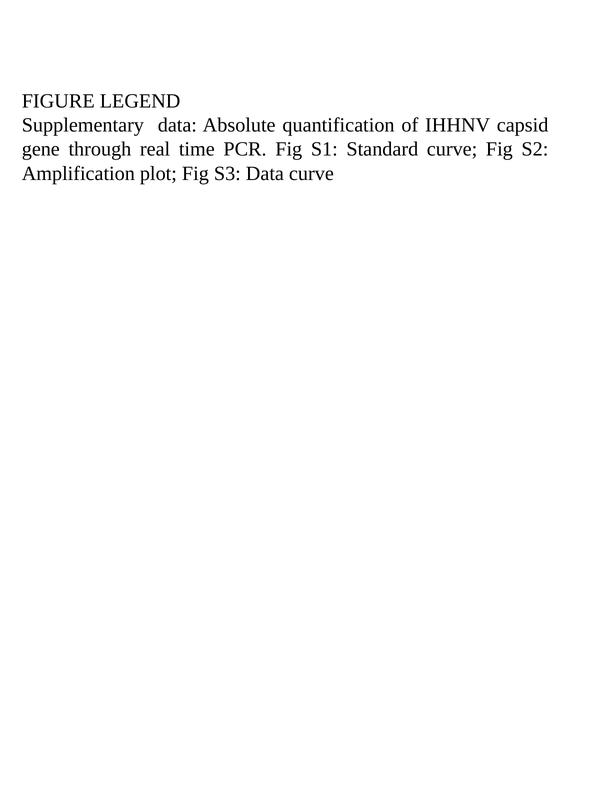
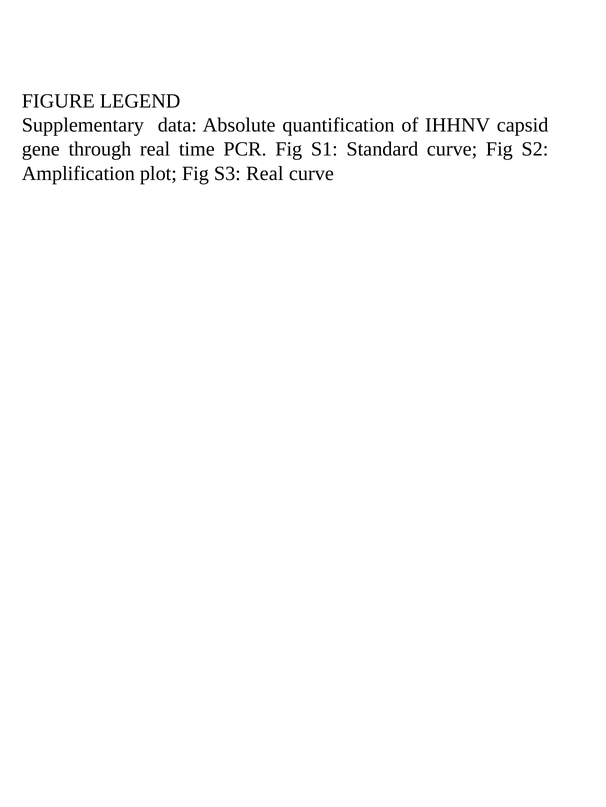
S3 Data: Data -> Real (265, 174)
